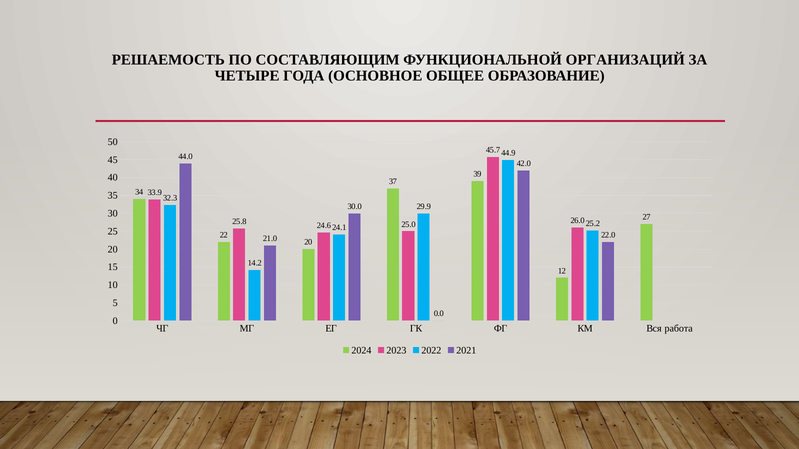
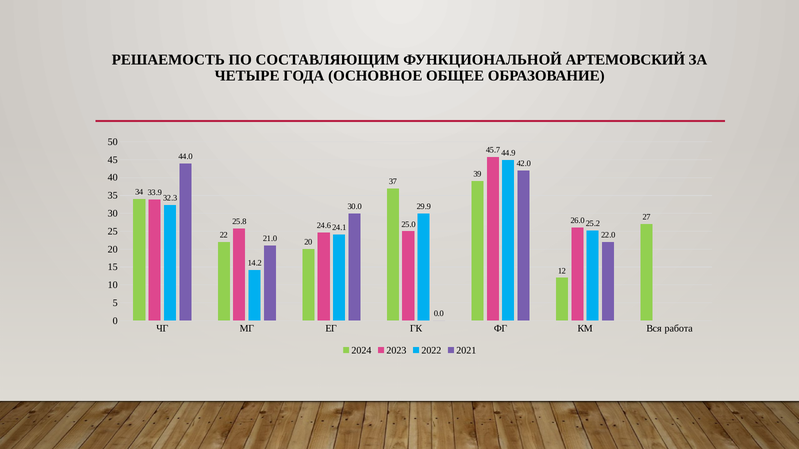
ОРГАНИЗАЦИЙ: ОРГАНИЗАЦИЙ -> АРТЕМОВСКИЙ (625, 60)
